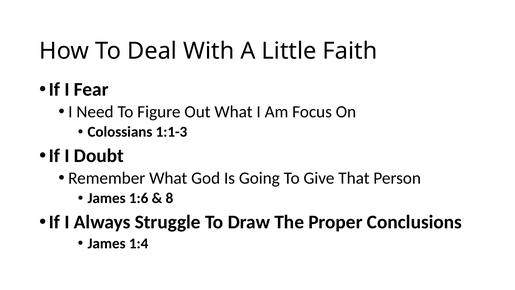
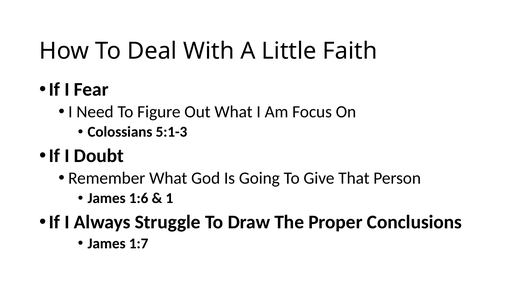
1:1-3: 1:1-3 -> 5:1-3 (171, 132)
8: 8 -> 1 (169, 198)
1:4: 1:4 -> 1:7 (139, 243)
